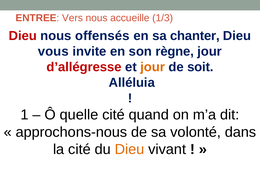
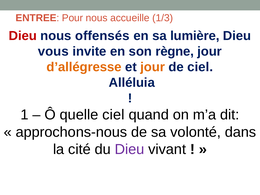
Vers: Vers -> Pour (73, 18)
chanter: chanter -> lumière (195, 36)
d’allégresse colour: red -> orange (84, 67)
de soit: soit -> ciel (200, 67)
quelle cité: cité -> ciel (113, 115)
Dieu colour: orange -> purple (130, 149)
